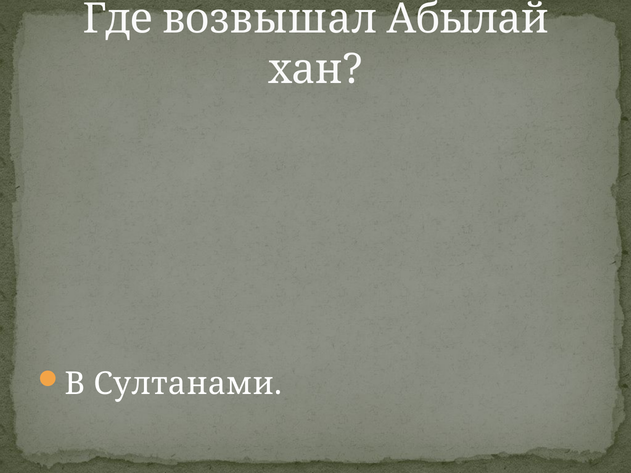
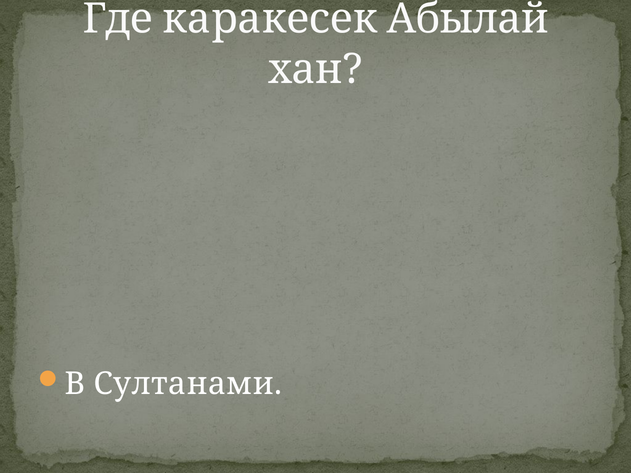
возвышал: возвышал -> каракесек (270, 19)
